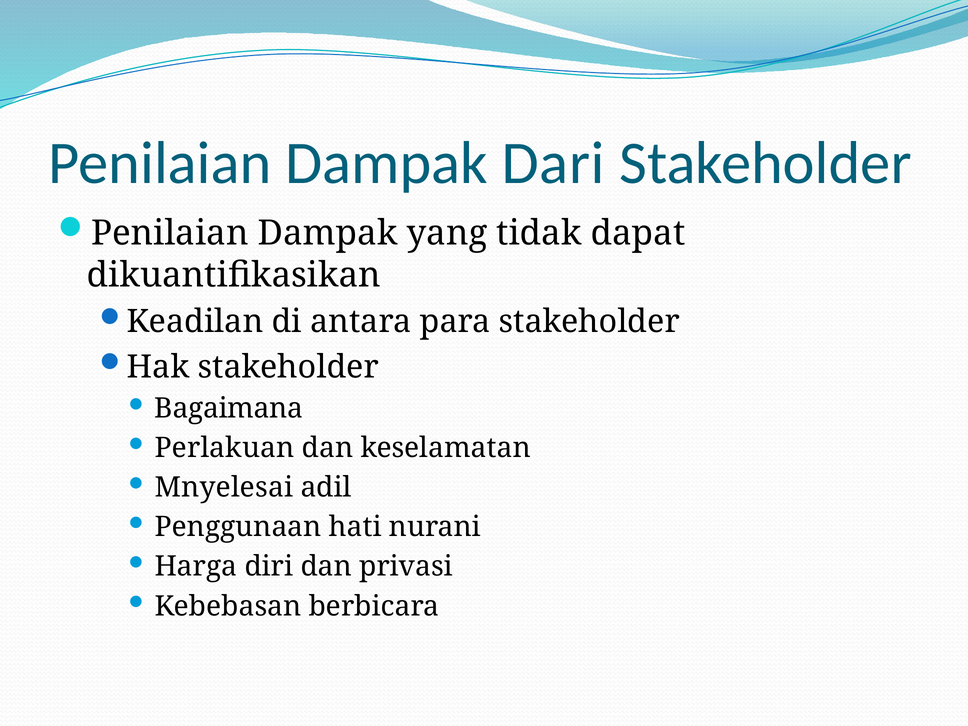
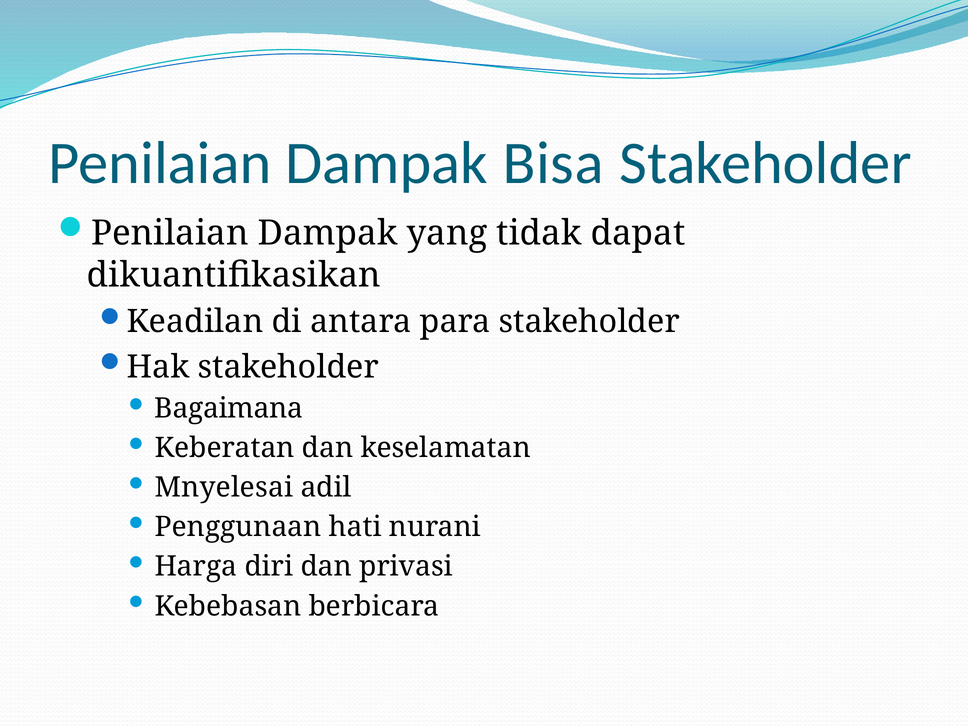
Dari: Dari -> Bisa (553, 163)
Perlakuan: Perlakuan -> Keberatan (225, 448)
